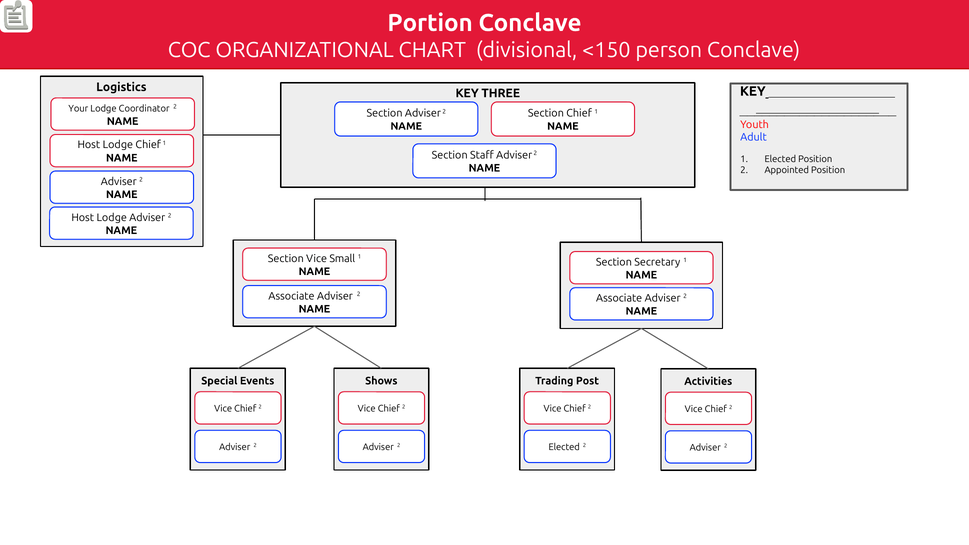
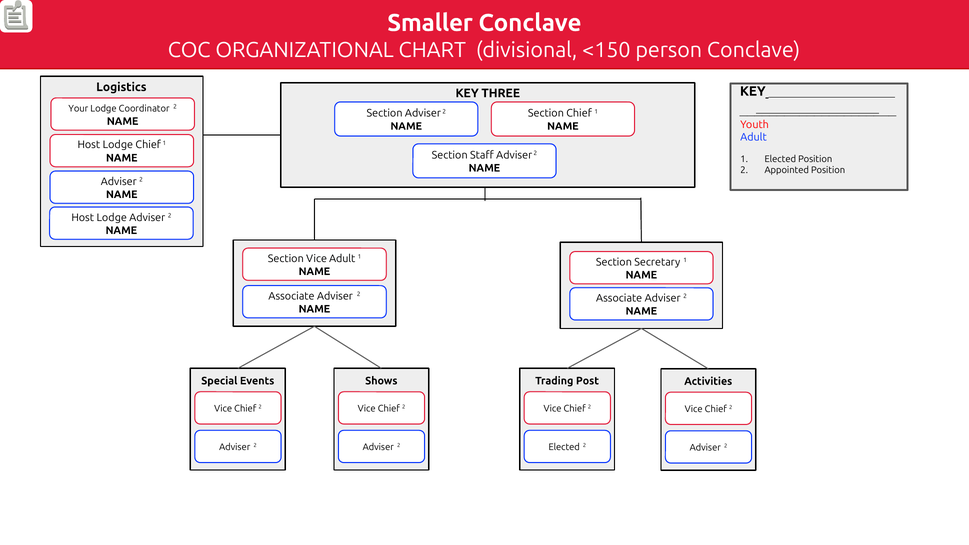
Portion: Portion -> Smaller (430, 23)
Vice Small: Small -> Adult (342, 259)
